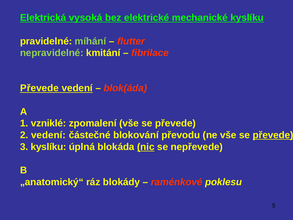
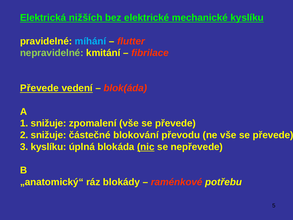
vysoká: vysoká -> nižších (86, 18)
míhání colour: light green -> light blue (91, 41)
1 vzniklé: vzniklé -> snižuje (49, 123)
2 vedení: vedení -> snižuje (49, 135)
převede underline: present -> none (273, 135)
poklesu: poklesu -> potřebu (223, 182)
